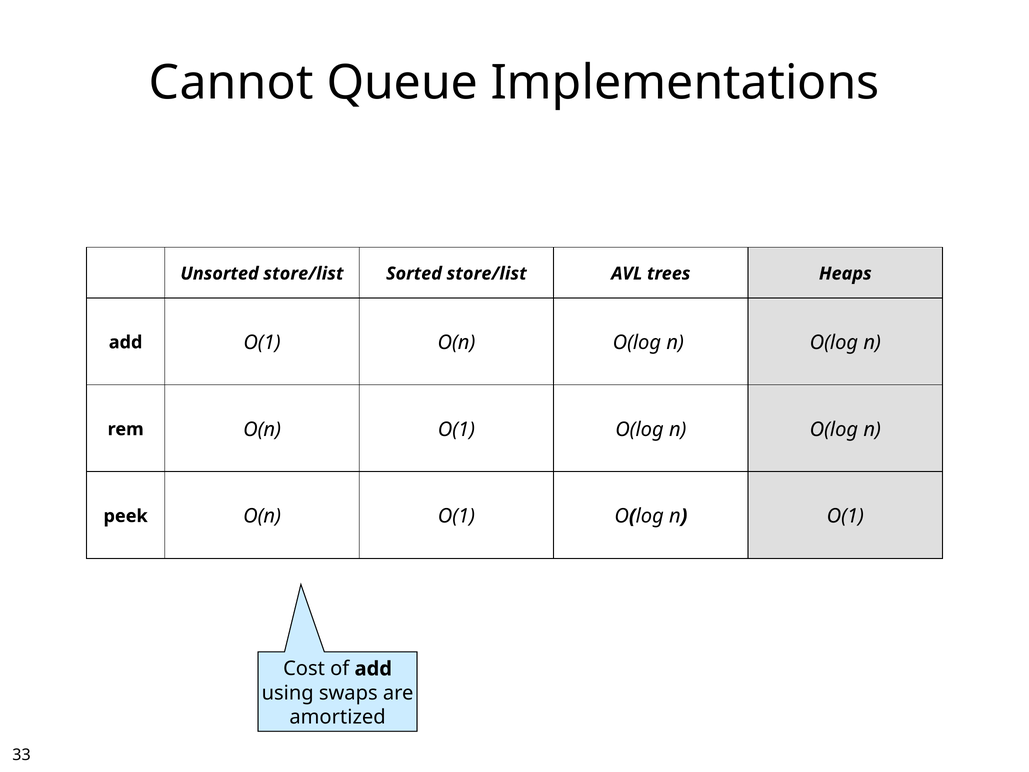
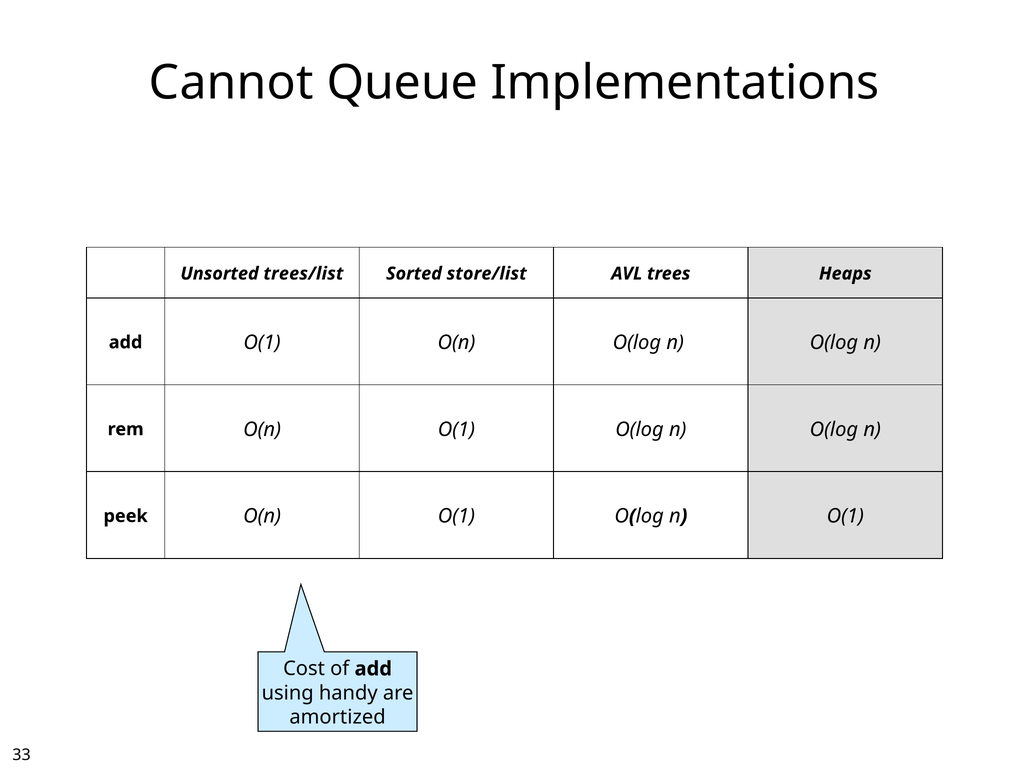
Unsorted store/list: store/list -> trees/list (303, 274)
swaps: swaps -> handy (348, 693)
